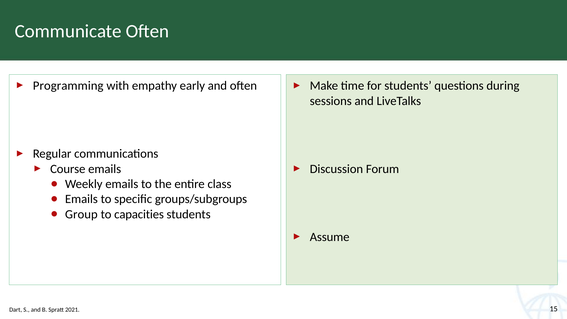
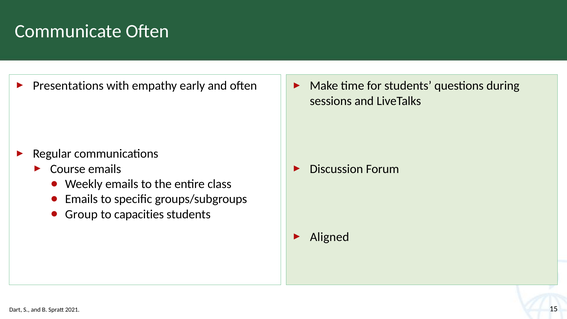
Programming: Programming -> Presentations (68, 86)
Assume: Assume -> Aligned (330, 237)
